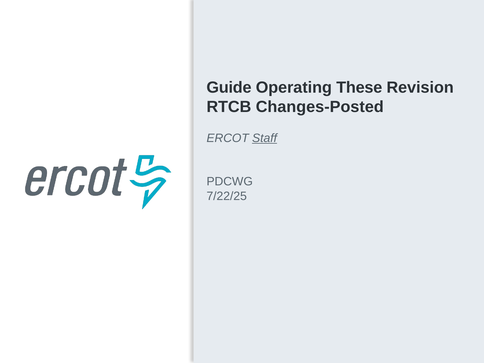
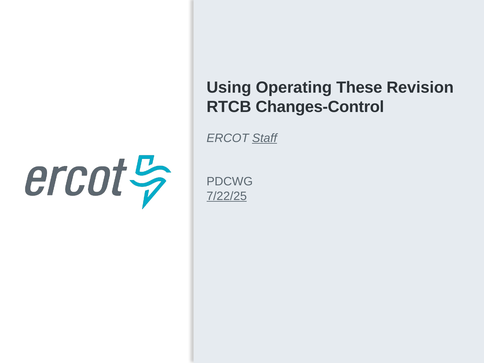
Guide: Guide -> Using (229, 88)
Changes-Posted: Changes-Posted -> Changes-Control (320, 107)
7/22/25 underline: none -> present (227, 196)
